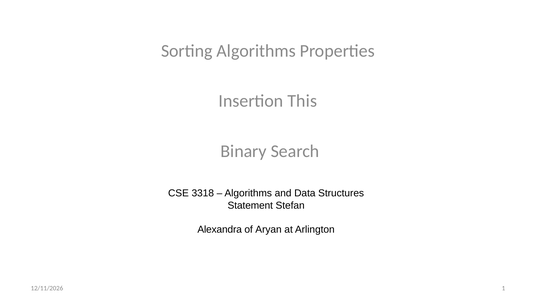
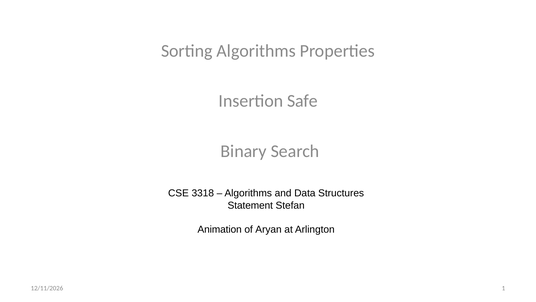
This: This -> Safe (302, 101)
Alexandra: Alexandra -> Animation (220, 229)
